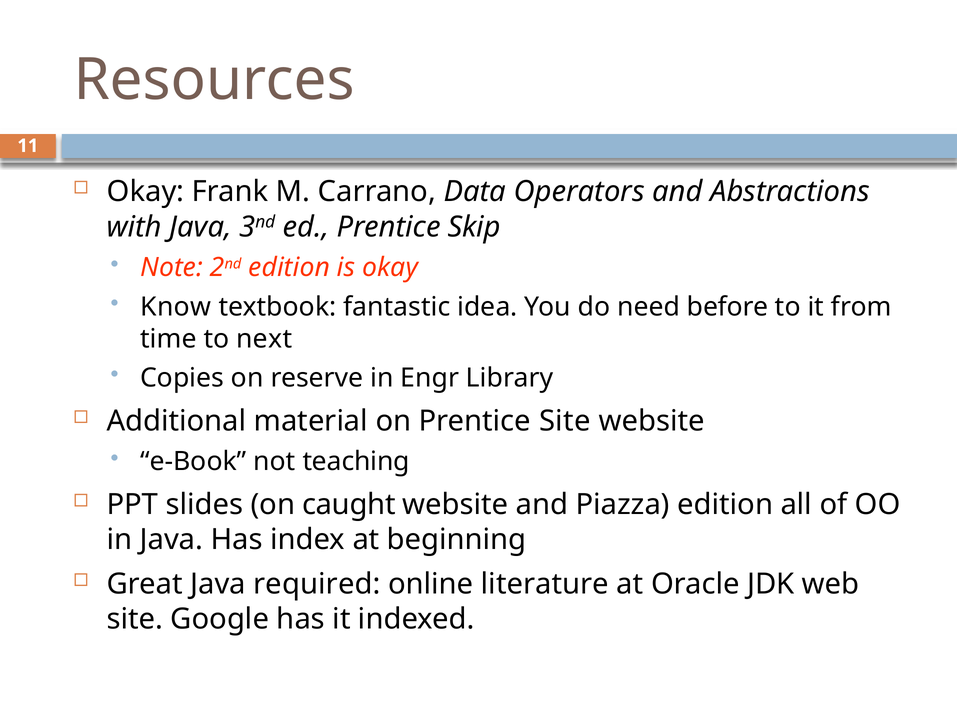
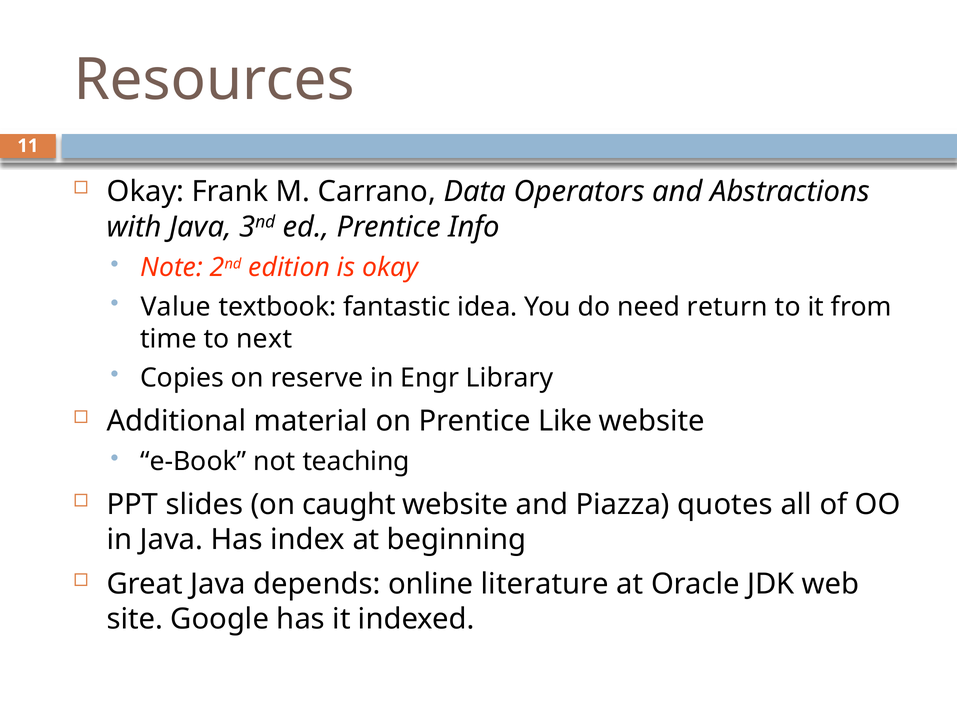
Skip: Skip -> Info (474, 227)
Know: Know -> Value (176, 307)
before: before -> return (727, 307)
Prentice Site: Site -> Like (565, 421)
Piazza edition: edition -> quotes (725, 504)
required: required -> depends (317, 584)
